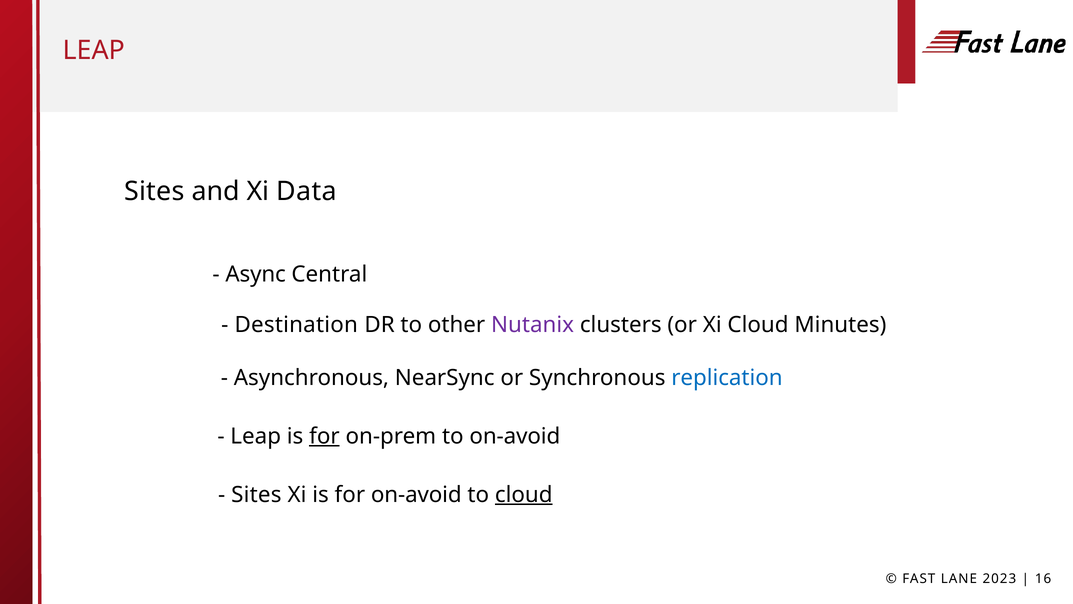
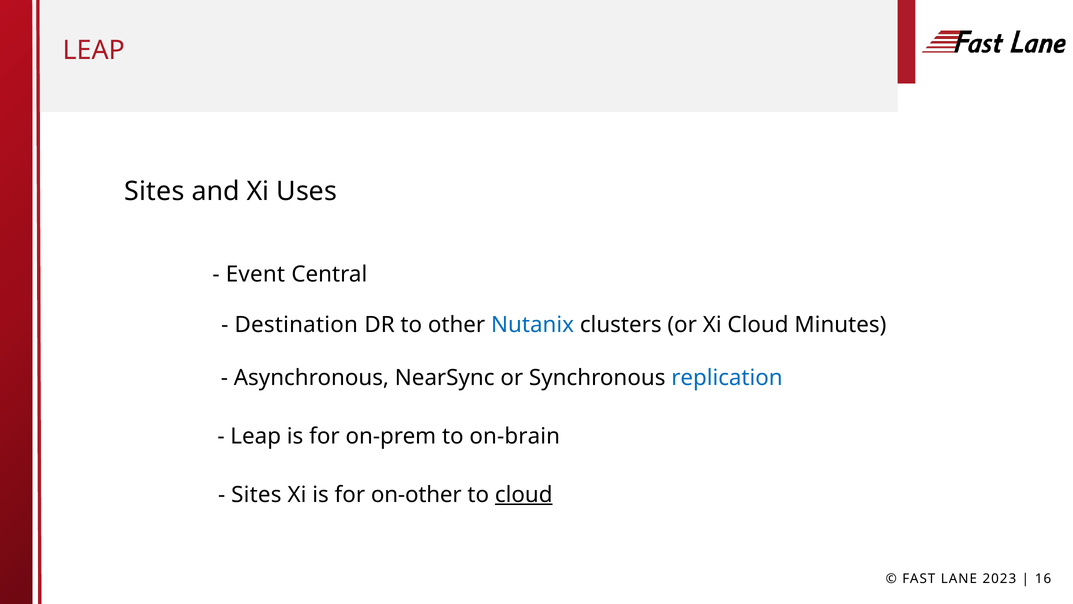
Data: Data -> Uses (307, 191)
Async: Async -> Event (255, 274)
Nutanix colour: purple -> blue (533, 325)
for underline: present -> none (324, 436)
to on-avoid: on-avoid -> on-brain (515, 436)
for on-avoid: on-avoid -> on-other (416, 494)
